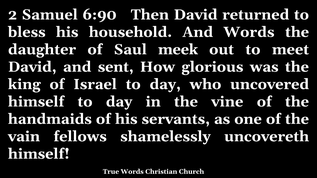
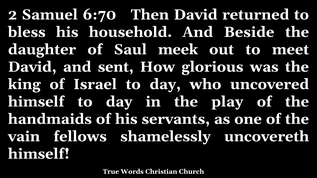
6:90: 6:90 -> 6:70 (99, 15)
And Words: Words -> Beside (249, 32)
vine: vine -> play (227, 102)
